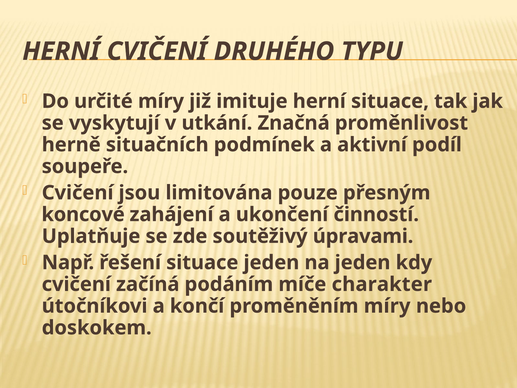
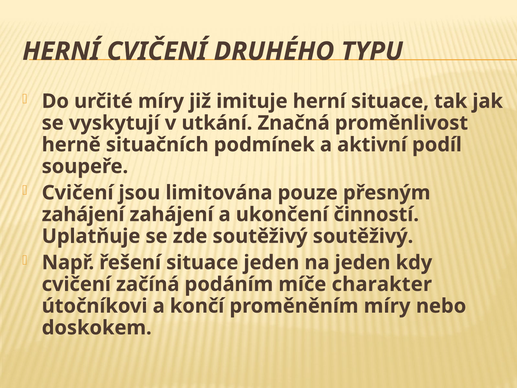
koncové: koncové -> zahájení (83, 214)
soutěživý úpravami: úpravami -> soutěživý (363, 236)
